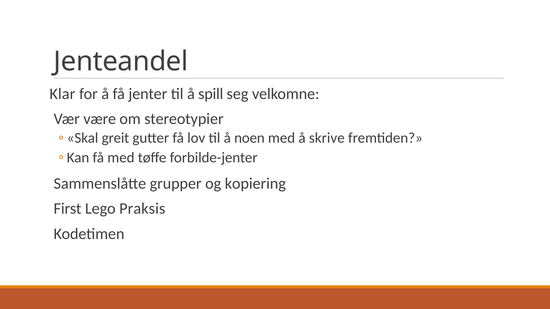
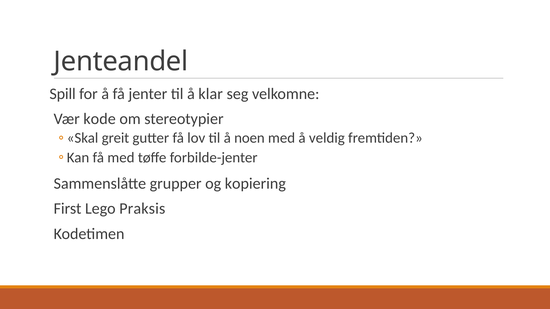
Klar: Klar -> Spill (63, 94)
spill: spill -> klar (211, 94)
være: være -> kode (100, 119)
skrive: skrive -> veldig (327, 138)
